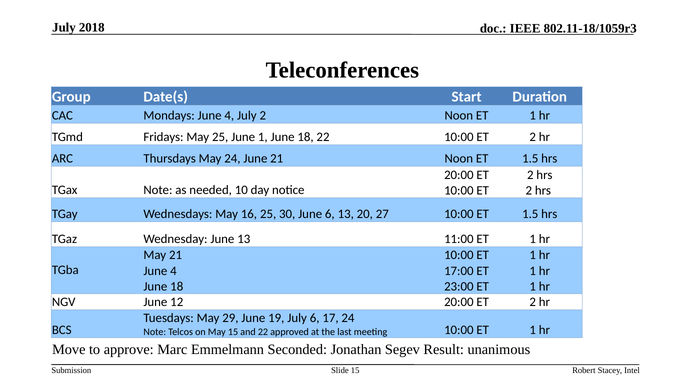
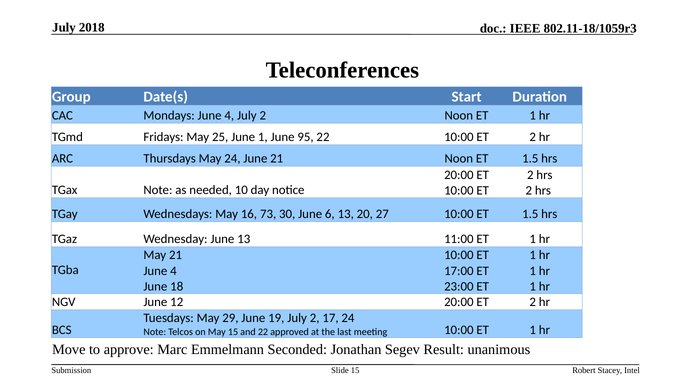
1 June 18: 18 -> 95 (306, 137)
16 25: 25 -> 73 (268, 213)
19 July 6: 6 -> 2 (315, 317)
